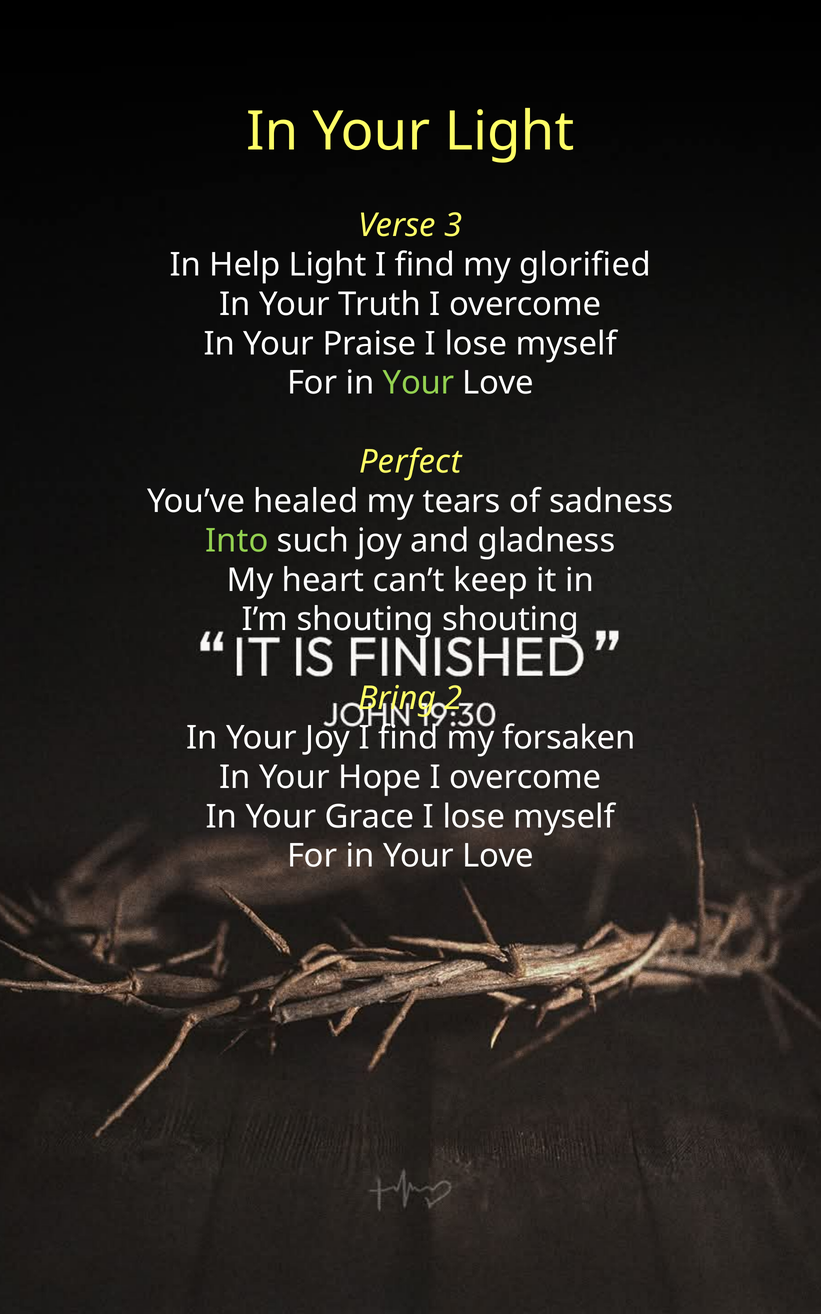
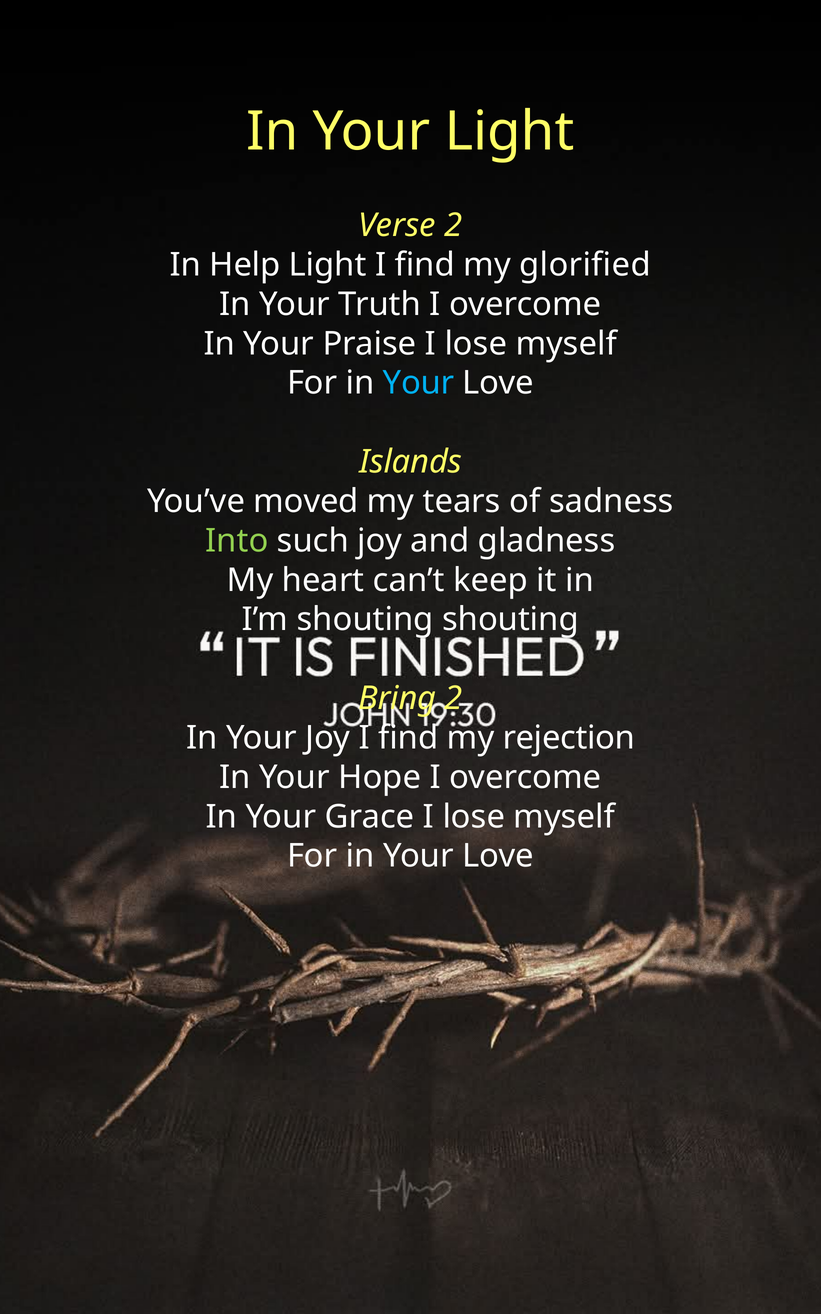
Verse 3: 3 -> 2 (453, 225)
Your colour: light green -> light blue (419, 383)
Perfect: Perfect -> Islands (411, 462)
healed: healed -> moved (306, 501)
forsaken: forsaken -> rejection (569, 738)
